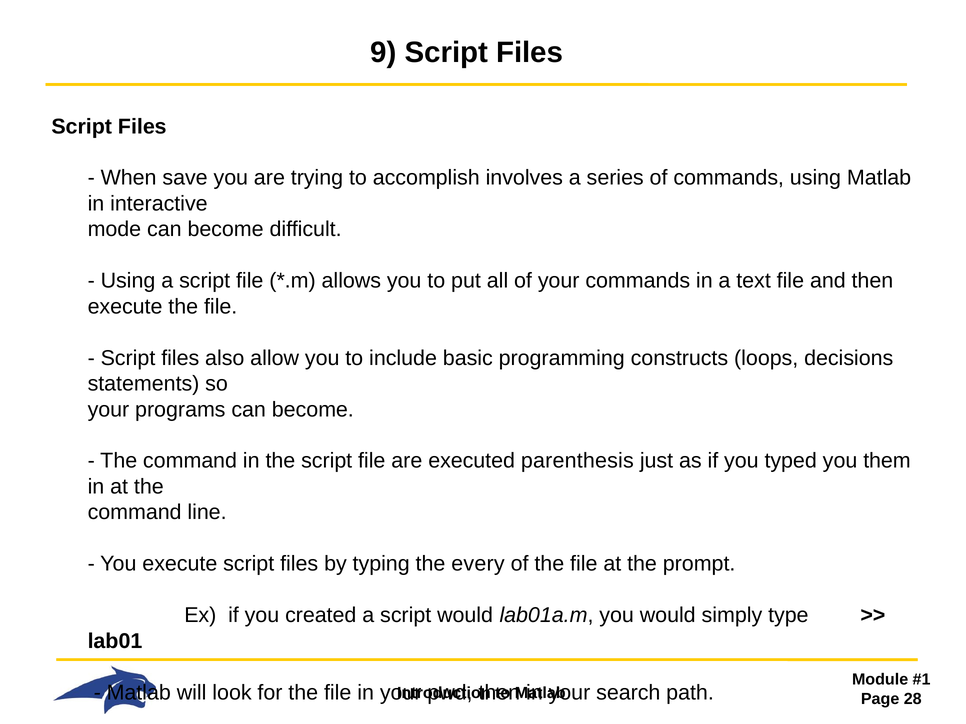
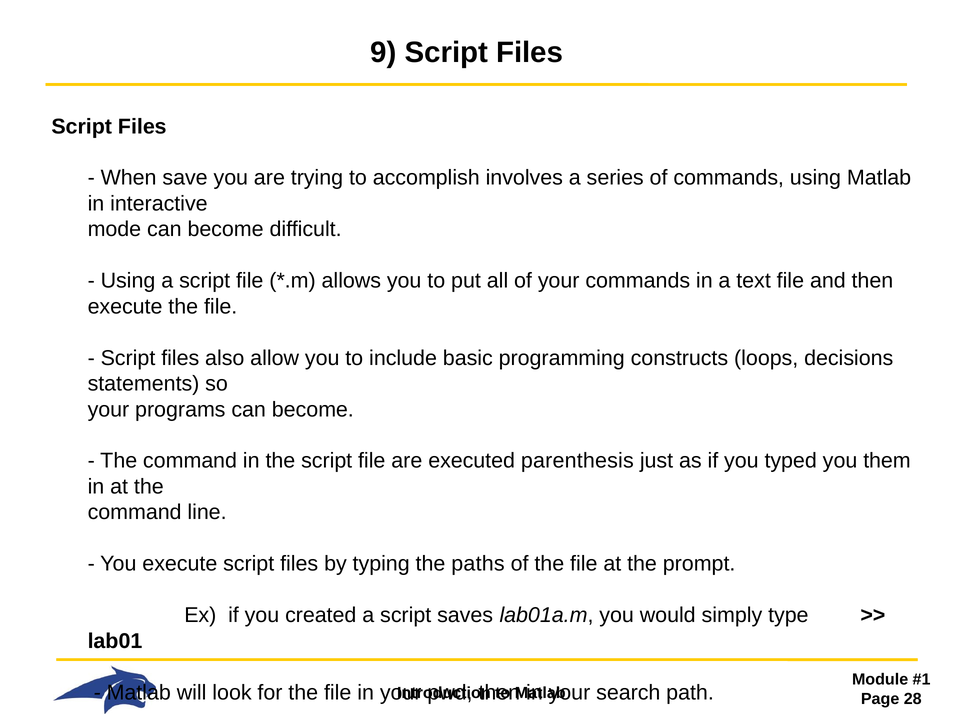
every: every -> paths (478, 564)
script would: would -> saves (465, 616)
